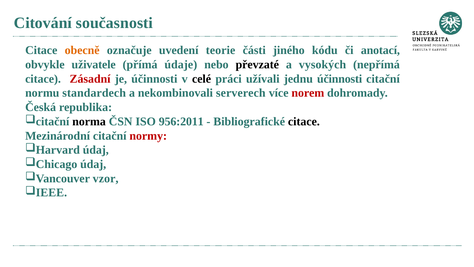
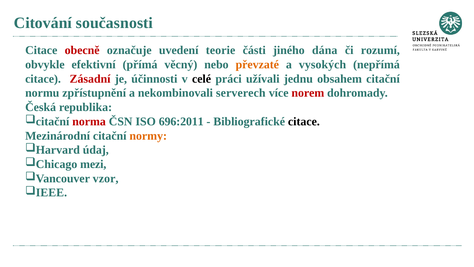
obecně colour: orange -> red (82, 50)
kódu: kódu -> dána (325, 50)
anotací: anotací -> rozumí (380, 50)
uživatele: uživatele -> efektivní (94, 64)
údaje: údaje -> věcný (181, 64)
převzaté colour: black -> orange (257, 64)
jednu účinnosti: účinnosti -> obsahem (340, 79)
standardech: standardech -> zpřístupnění (94, 93)
norma colour: black -> red (89, 121)
956:2011: 956:2011 -> 696:2011 (181, 121)
normy colour: red -> orange (148, 136)
údaj: údaj -> mezi (93, 164)
